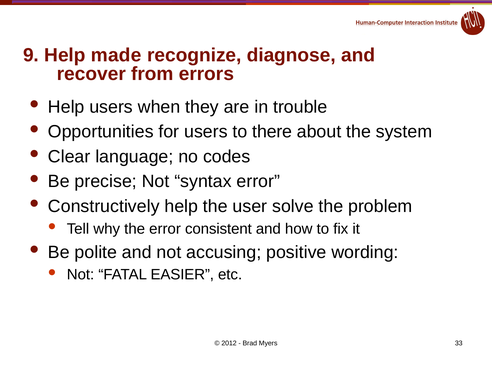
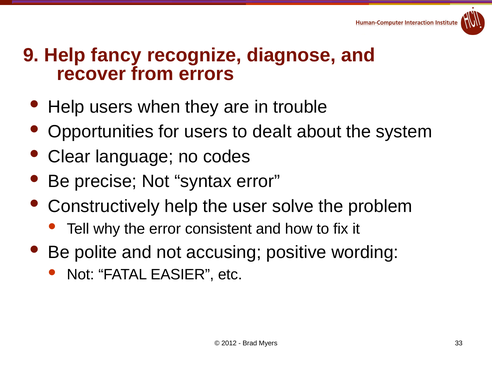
made: made -> fancy (116, 55)
there: there -> dealt (272, 132)
